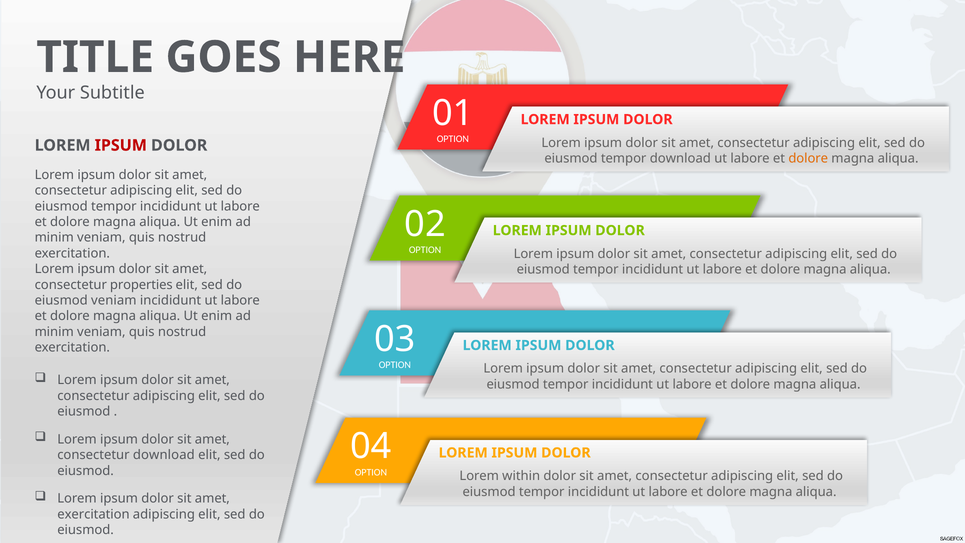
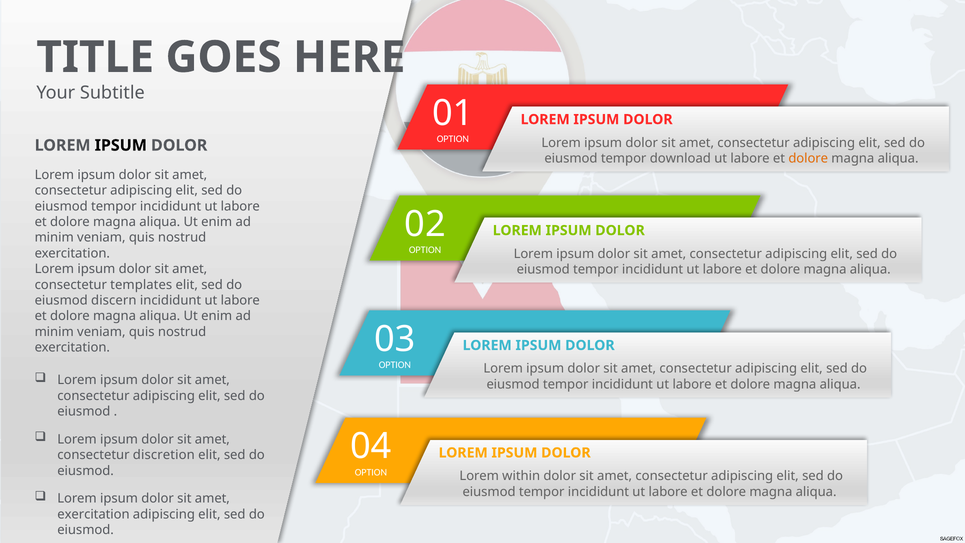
IPSUM colour: red -> black (121, 145)
properties: properties -> templates (141, 285)
eiusmod veniam: veniam -> discern (114, 300)
consectetur download: download -> discretion (164, 455)
